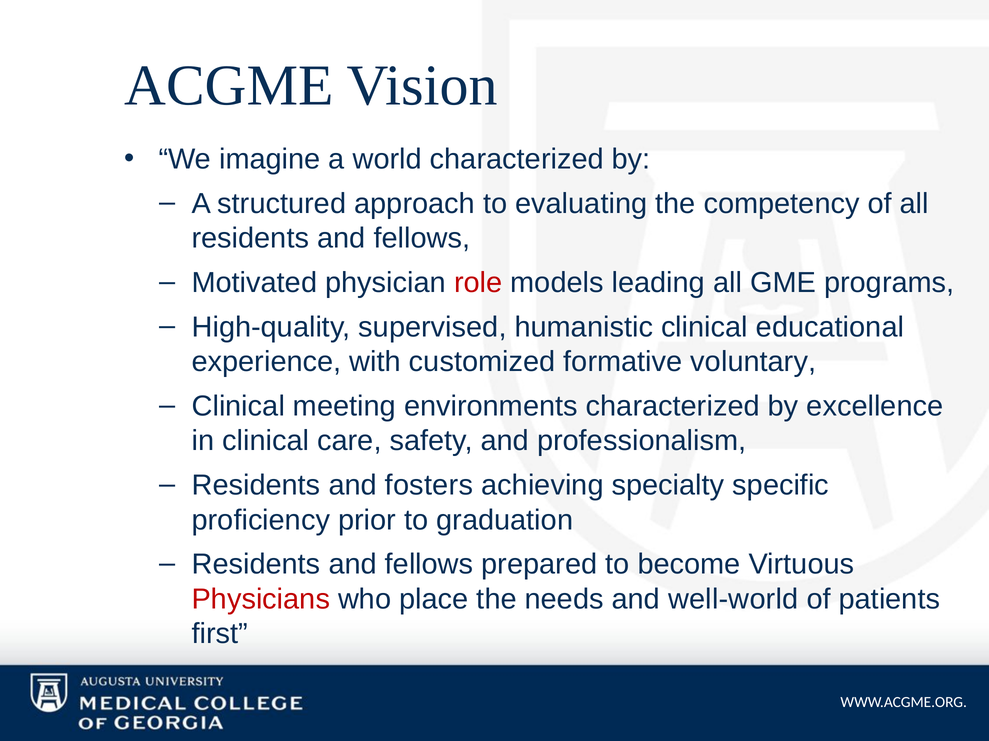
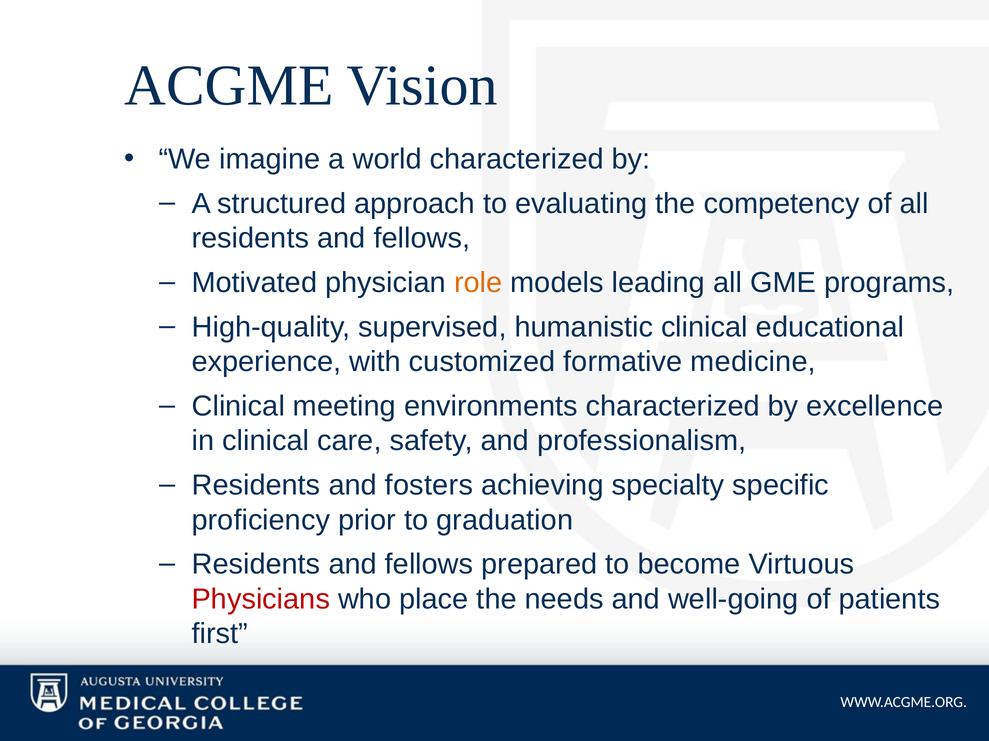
role colour: red -> orange (478, 283)
voluntary: voluntary -> medicine (753, 362)
well-world: well-world -> well-going (733, 600)
